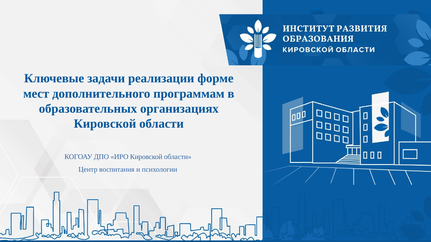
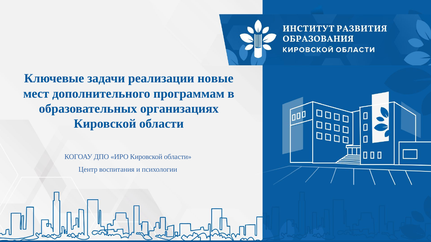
форме: форме -> новые (215, 79)
